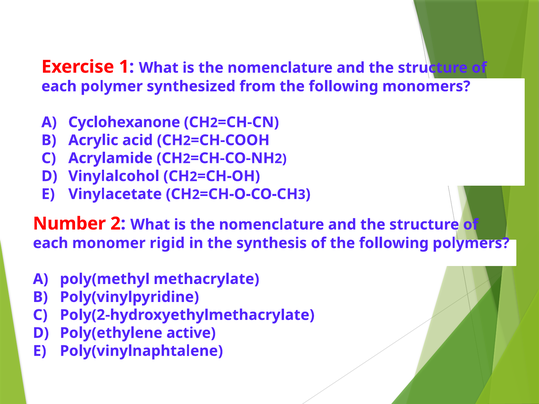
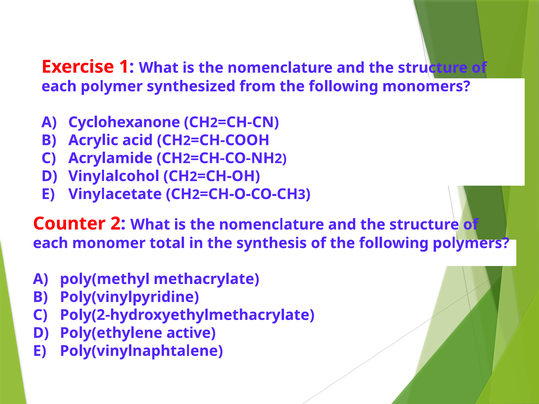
Number: Number -> Counter (69, 224)
rigid: rigid -> total (167, 243)
